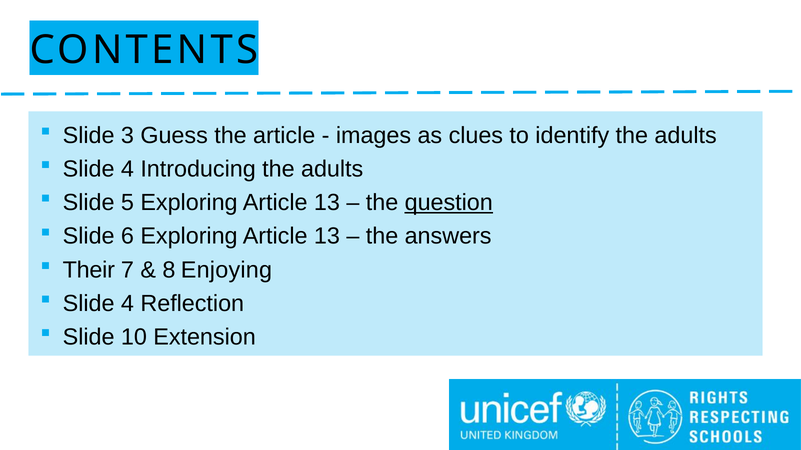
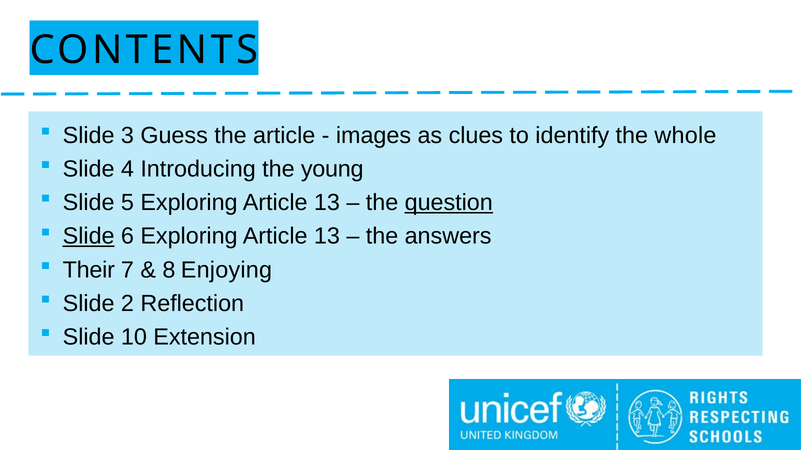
identify the adults: adults -> whole (685, 136)
Introducing the adults: adults -> young (332, 169)
Slide underline: none -> present (89, 237)
4: 4 -> 2 (127, 304)
